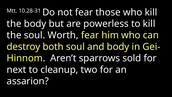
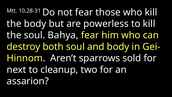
Worth: Worth -> Bahya (63, 35)
